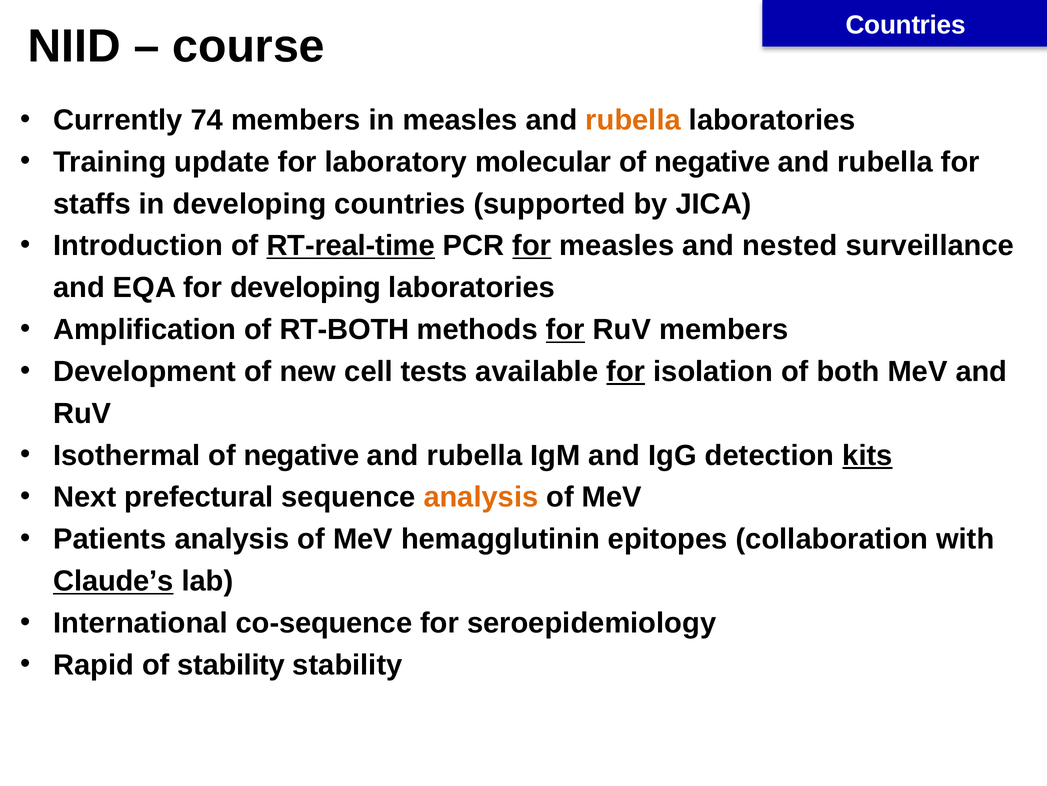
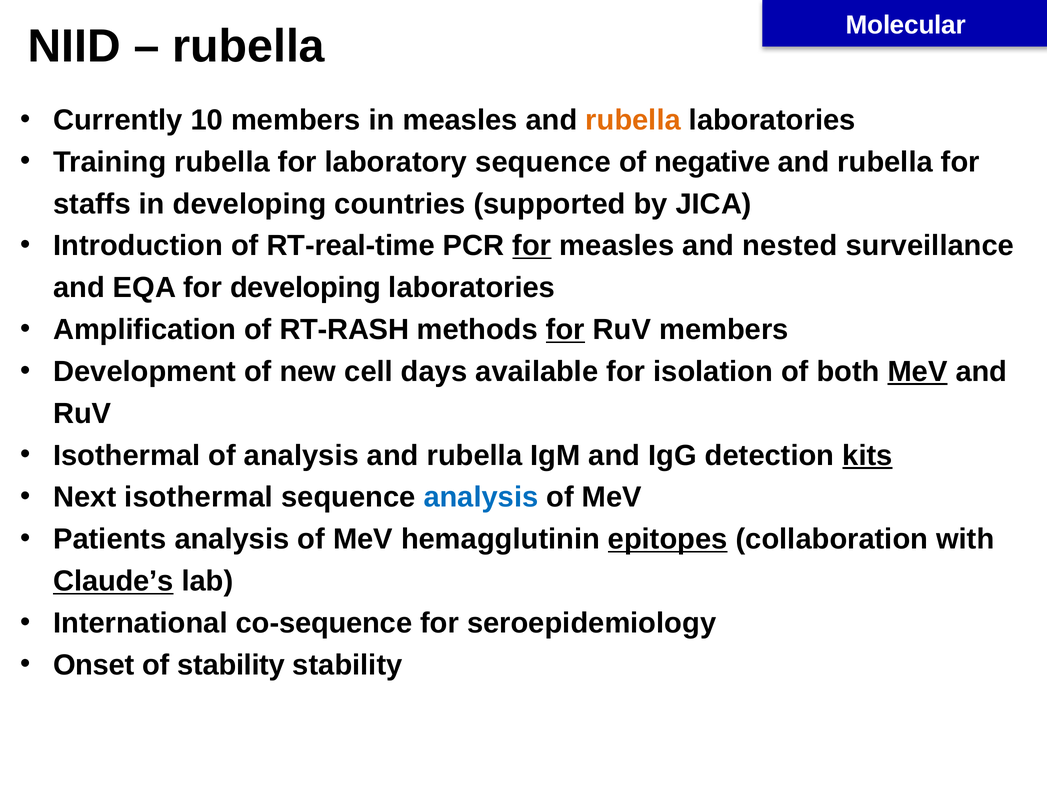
Countries: Countries -> Molecular (906, 25)
course: course -> rubella (249, 47)
74: 74 -> 10 (207, 120)
Training update: update -> rubella (222, 162)
laboratory molecular: molecular -> sequence (543, 162)
RT-real-time underline: present -> none (351, 246)
RT-BOTH: RT-BOTH -> RT-RASH (344, 329)
tests: tests -> days (434, 371)
for underline: present -> none (626, 371)
MeV underline: none -> present (918, 371)
negative: negative -> analysis (301, 455)
Next prefectural: prefectural -> isothermal (199, 497)
analysis colour: orange -> blue (481, 497)
epitopes underline: none -> present (668, 539)
Rapid: Rapid -> Onset (94, 664)
